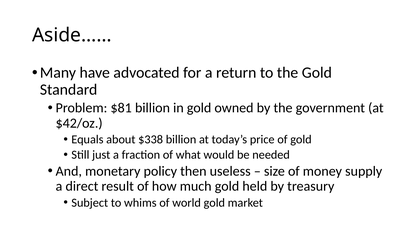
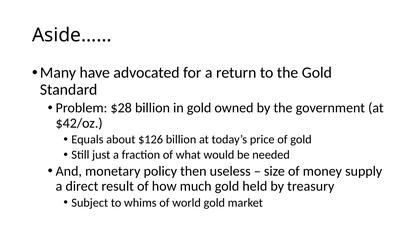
$81: $81 -> $28 (121, 108)
$338: $338 -> $126 (151, 140)
